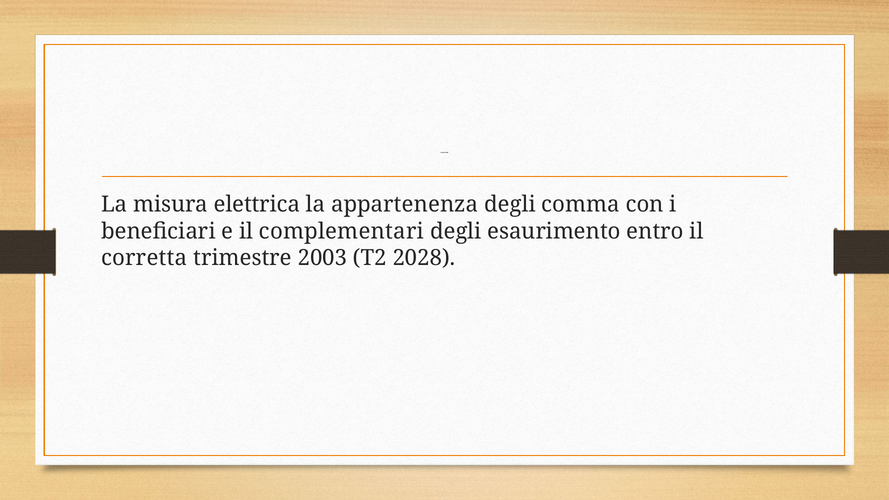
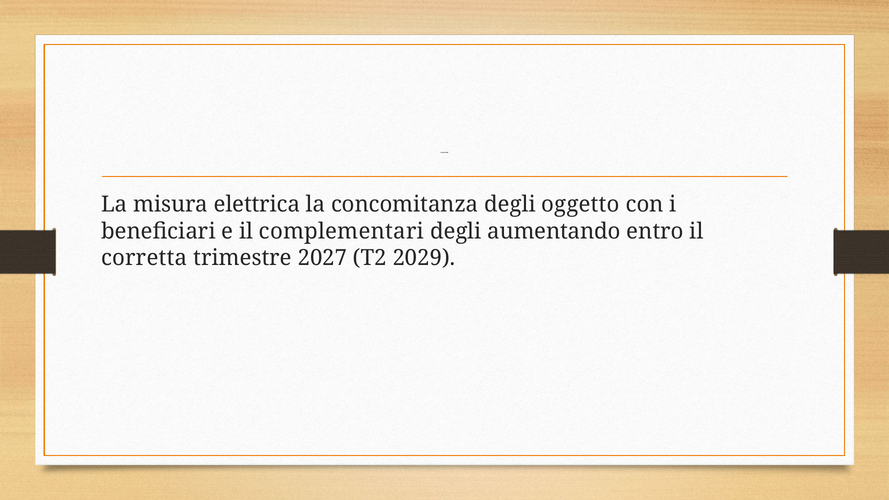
appartenenza: appartenenza -> concomitanza (405, 205)
comma: comma -> oggetto (581, 205)
esaurimento: esaurimento -> aumentando (554, 231)
2003: 2003 -> 2027 (322, 258)
2028: 2028 -> 2029 (424, 258)
